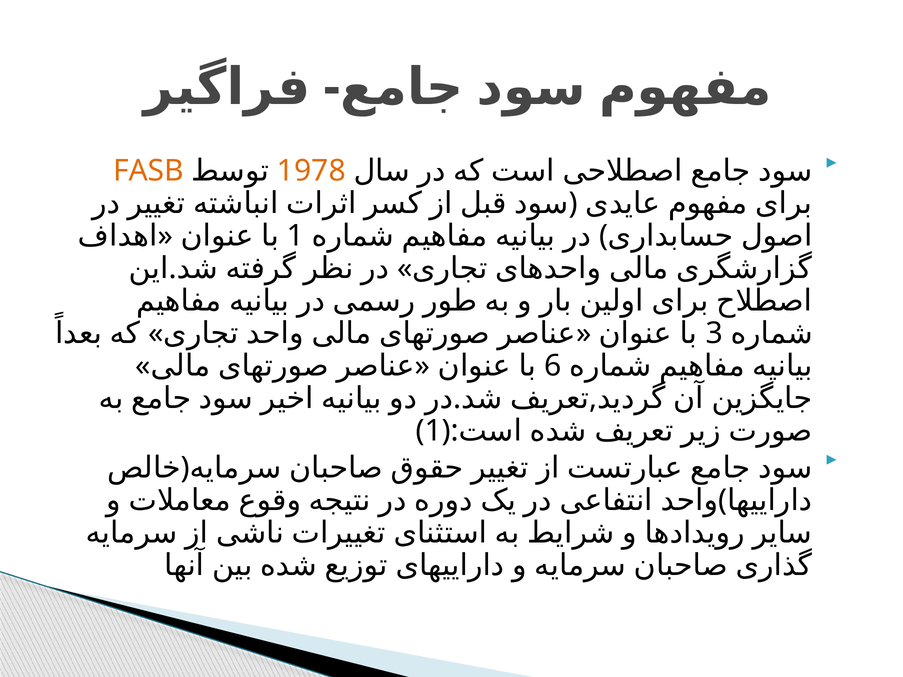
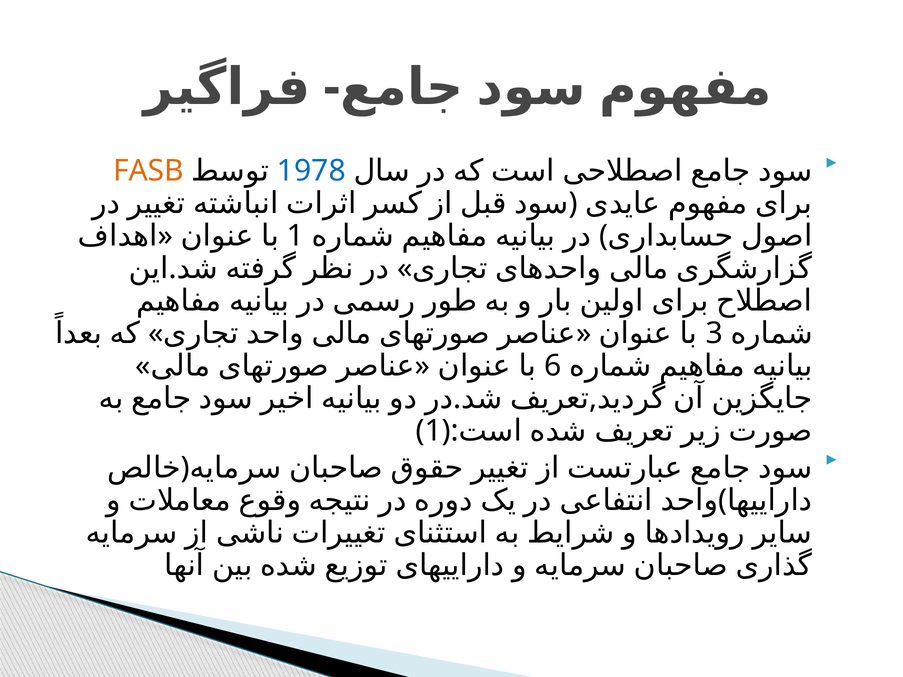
1978 colour: orange -> blue (311, 171)
